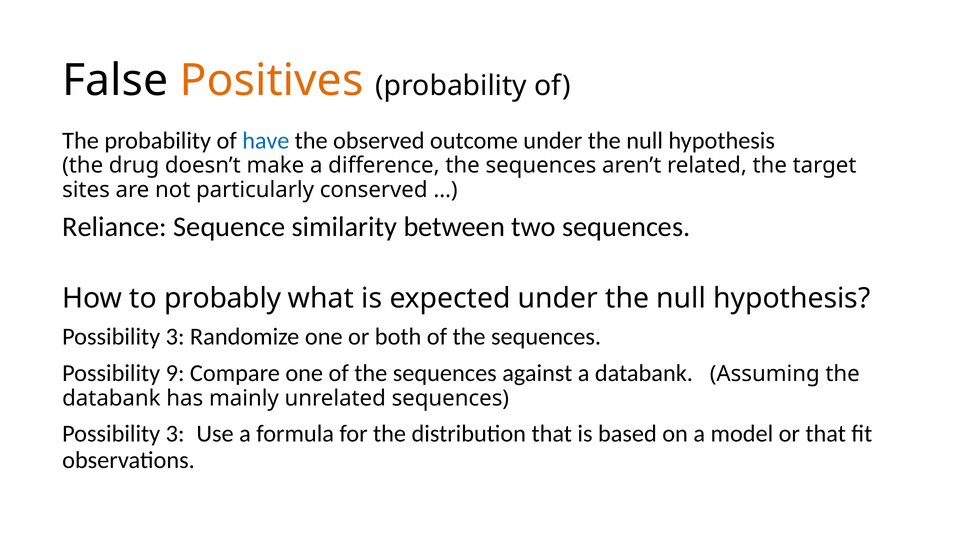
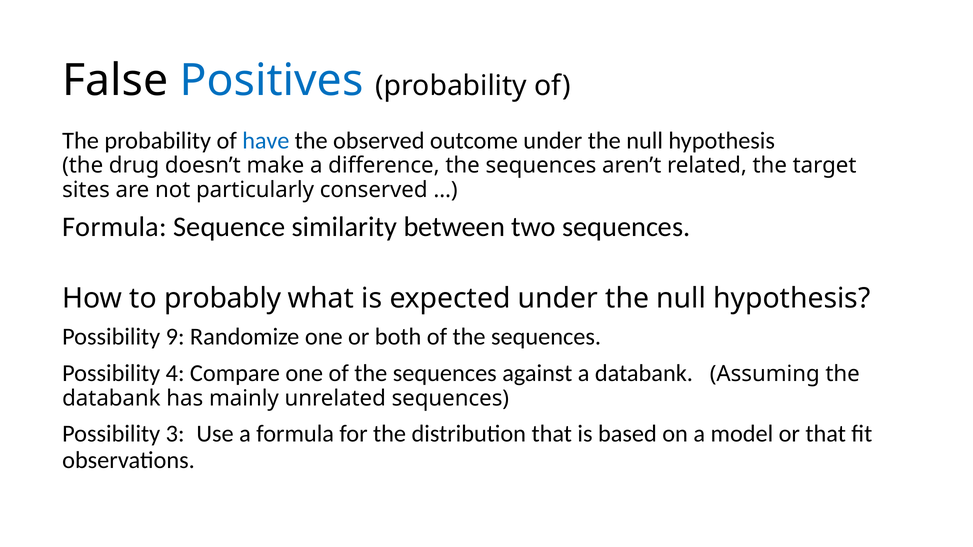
Positives colour: orange -> blue (272, 81)
Reliance: Reliance -> Formula (115, 227)
3: 3 -> 9 (175, 337)
9: 9 -> 4 (175, 374)
